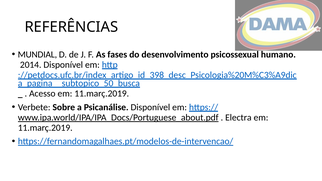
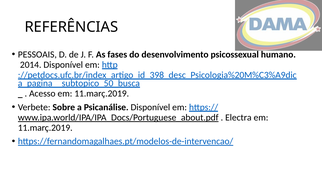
MUNDIAL: MUNDIAL -> PESSOAIS (37, 54)
